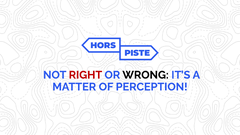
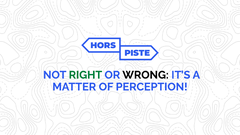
RIGHT colour: red -> green (85, 75)
